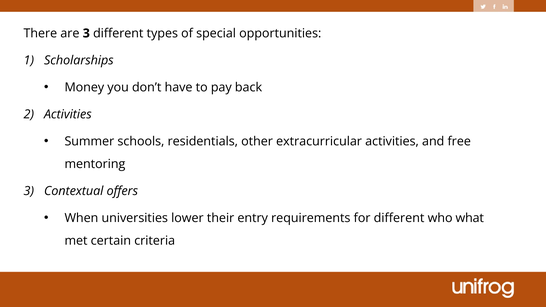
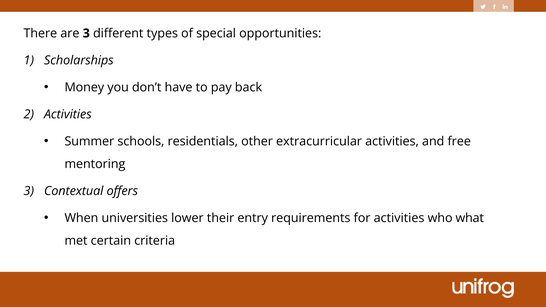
for different: different -> activities (399, 218)
